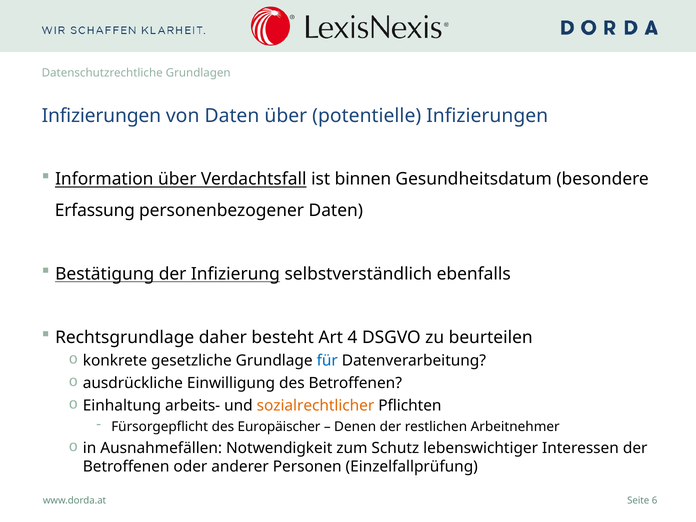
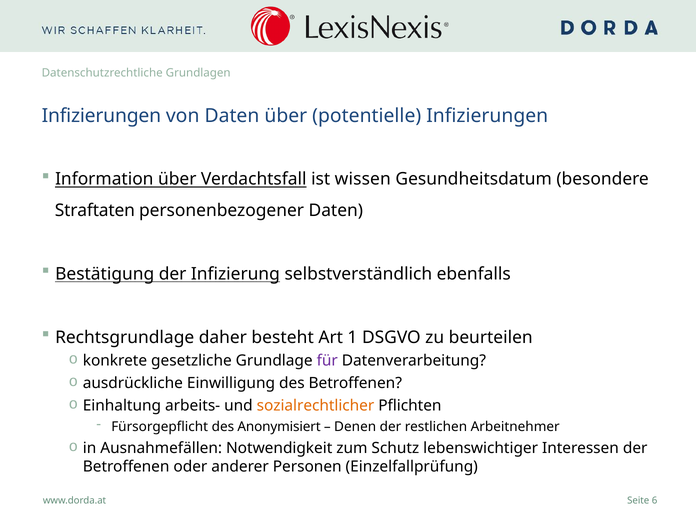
binnen: binnen -> wissen (363, 179)
Erfassung: Erfassung -> Straftaten (95, 210)
4: 4 -> 1 (352, 337)
für colour: blue -> purple (327, 361)
Europäischer: Europäischer -> Anonymisiert (279, 427)
